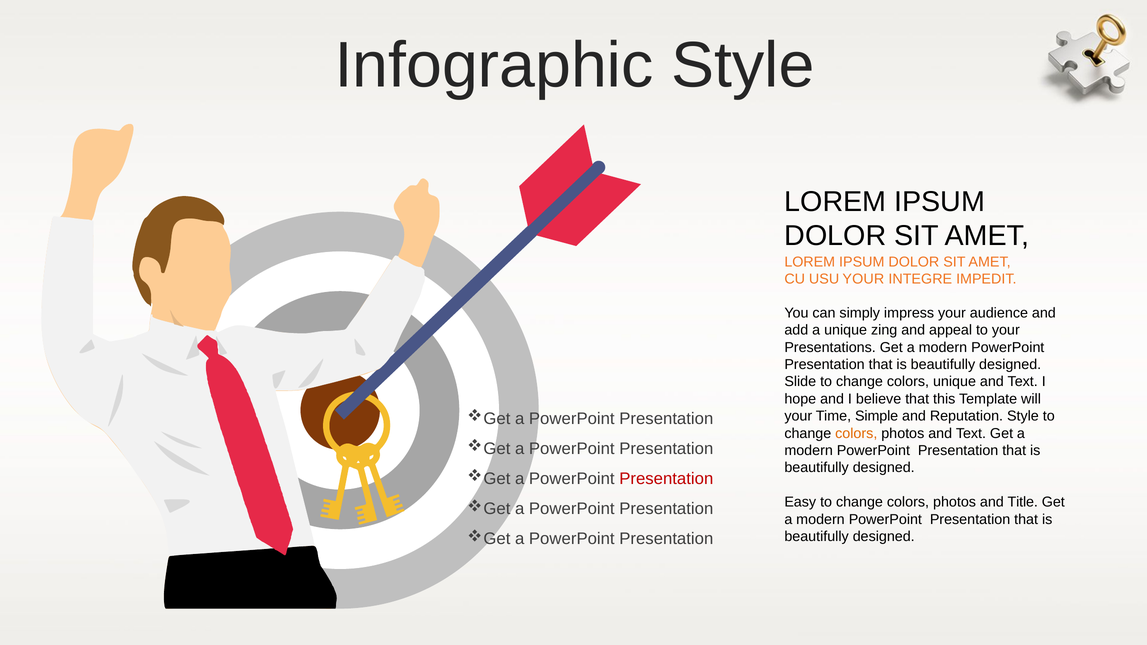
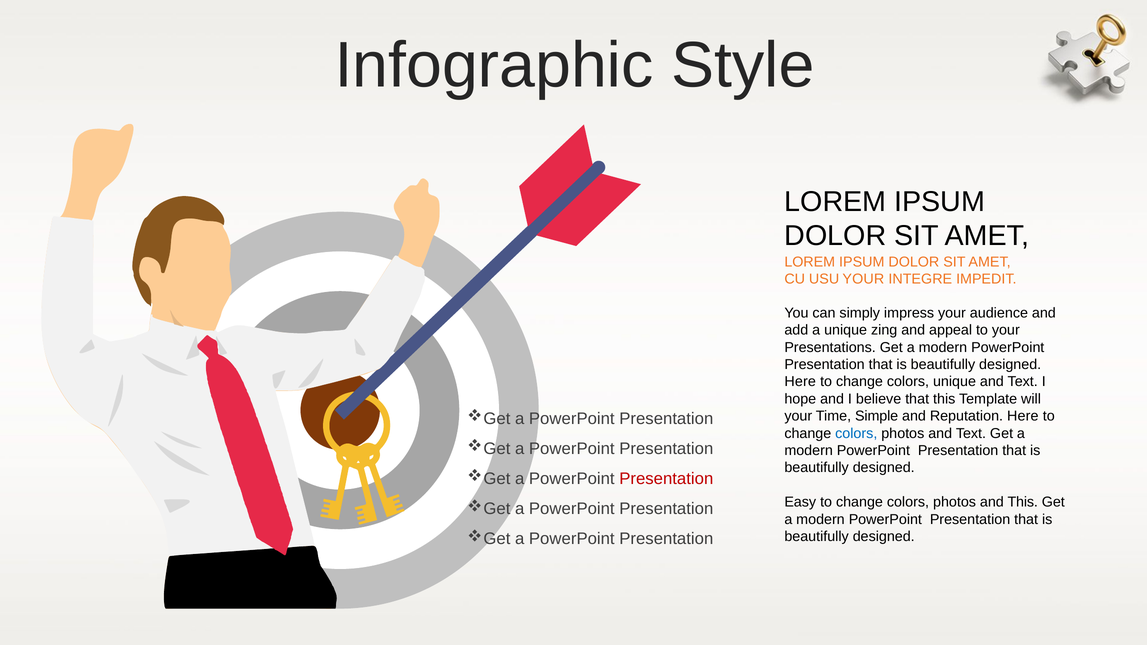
Slide: Slide -> Here (800, 382)
Reputation Style: Style -> Here (1023, 416)
colors colour: orange -> blue (856, 433)
and Title: Title -> This (1023, 502)
